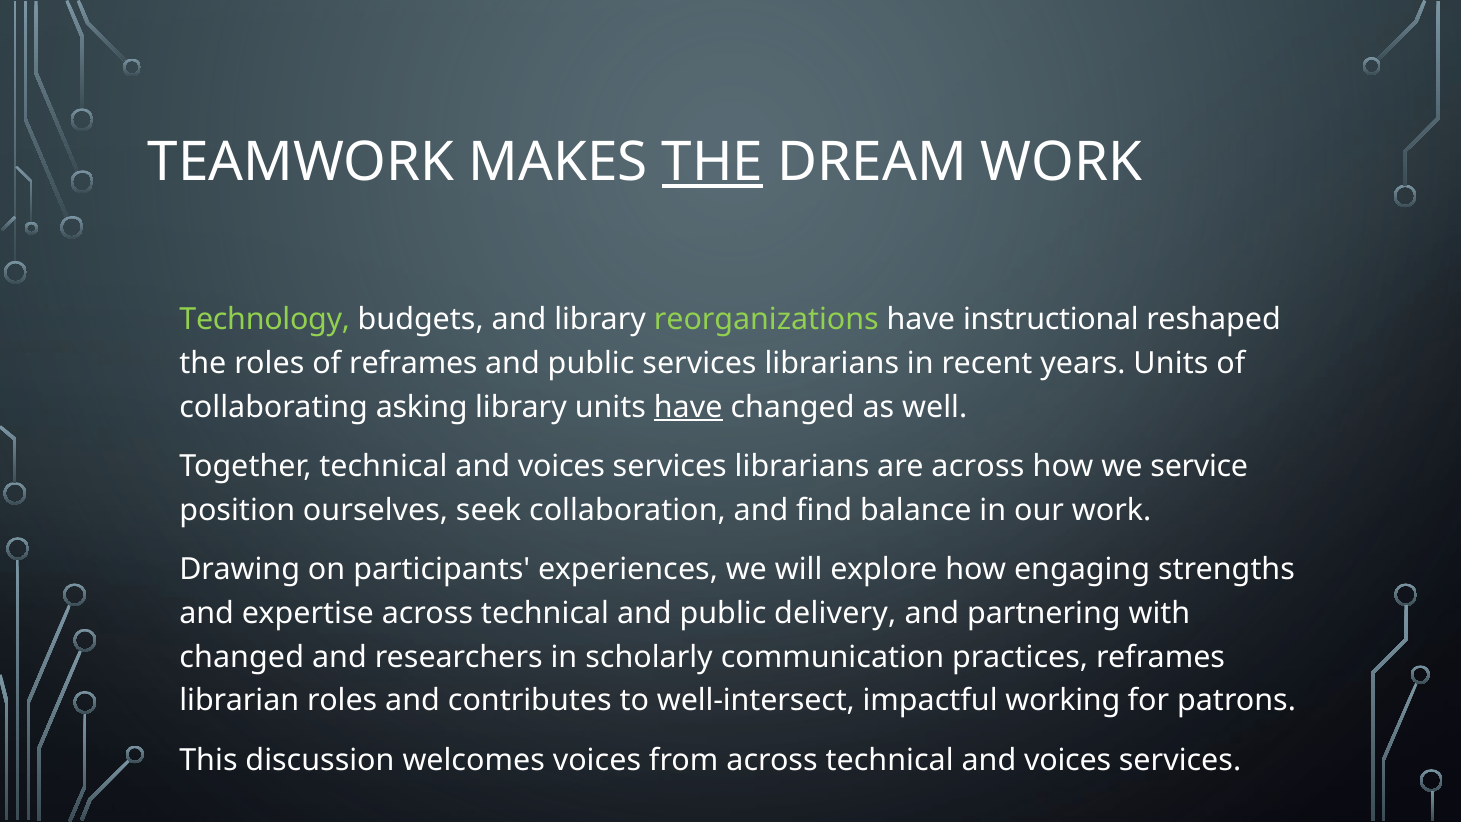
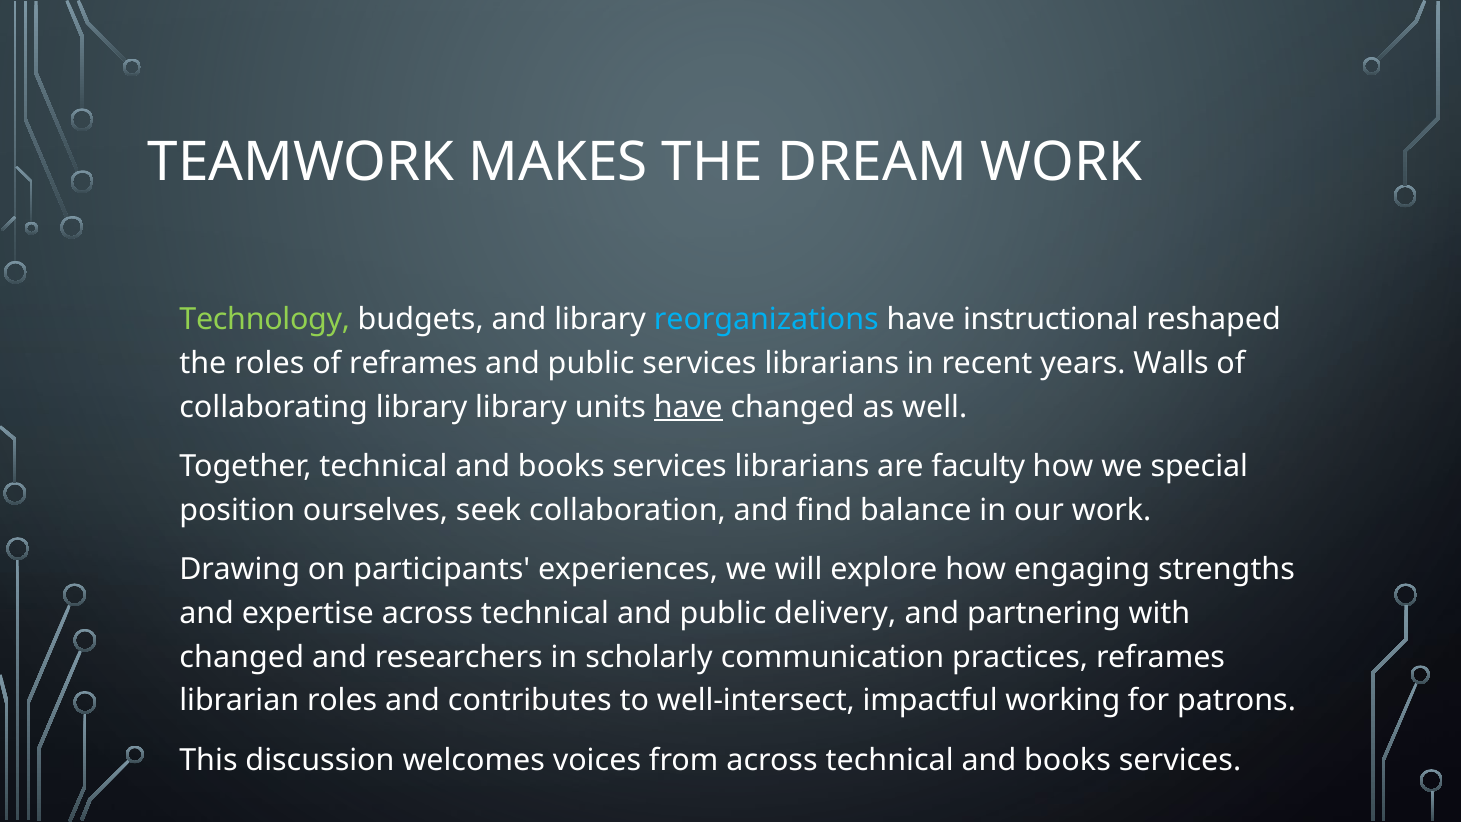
THE underline: present -> none (712, 162)
reorganizations colour: light green -> light blue (766, 319)
years Units: Units -> Walls (1171, 363)
collaborating asking: asking -> library (422, 407)
Together technical and voices: voices -> books (561, 466)
are across: across -> faculty (978, 466)
service: service -> special (1199, 466)
across technical and voices: voices -> books (1067, 760)
